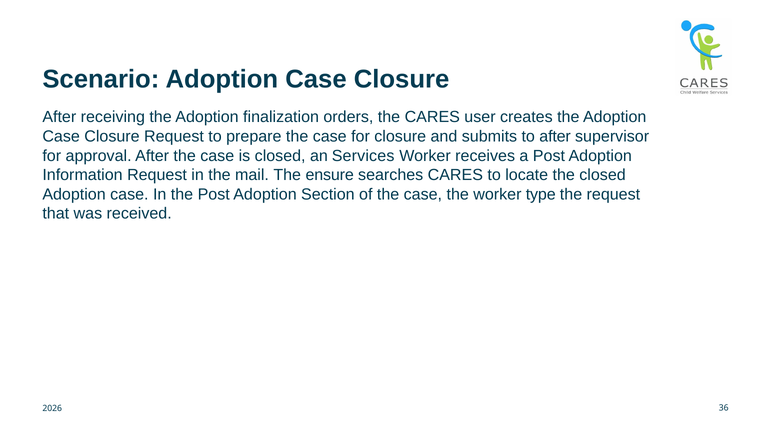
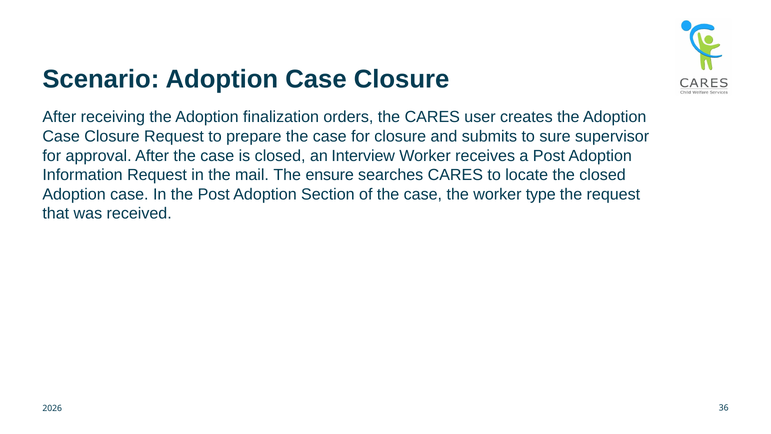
to after: after -> sure (555, 136)
Services: Services -> Interview (363, 156)
